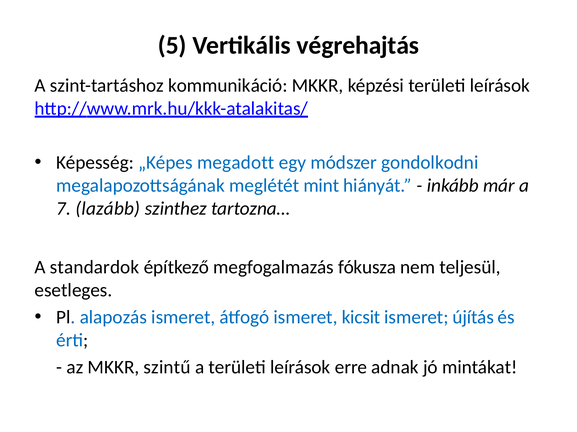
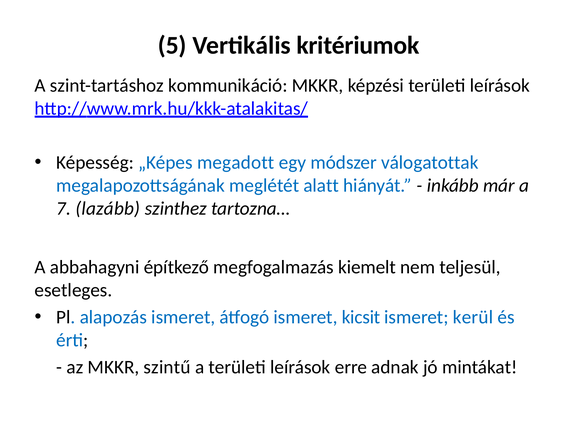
végrehajtás: végrehajtás -> kritériumok (358, 46)
gondolkodni: gondolkodni -> válogatottak (430, 163)
mint: mint -> alatt (321, 186)
standardok: standardok -> abbahagyni (95, 268)
fókusza: fókusza -> kiemelt (367, 268)
újítás: újítás -> kerül (473, 318)
